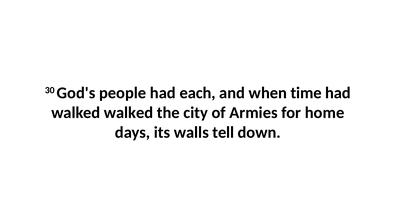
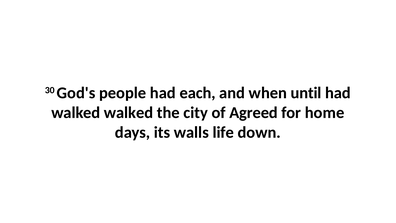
time: time -> until (306, 93)
Armies: Armies -> Agreed (254, 113)
tell: tell -> life (223, 132)
